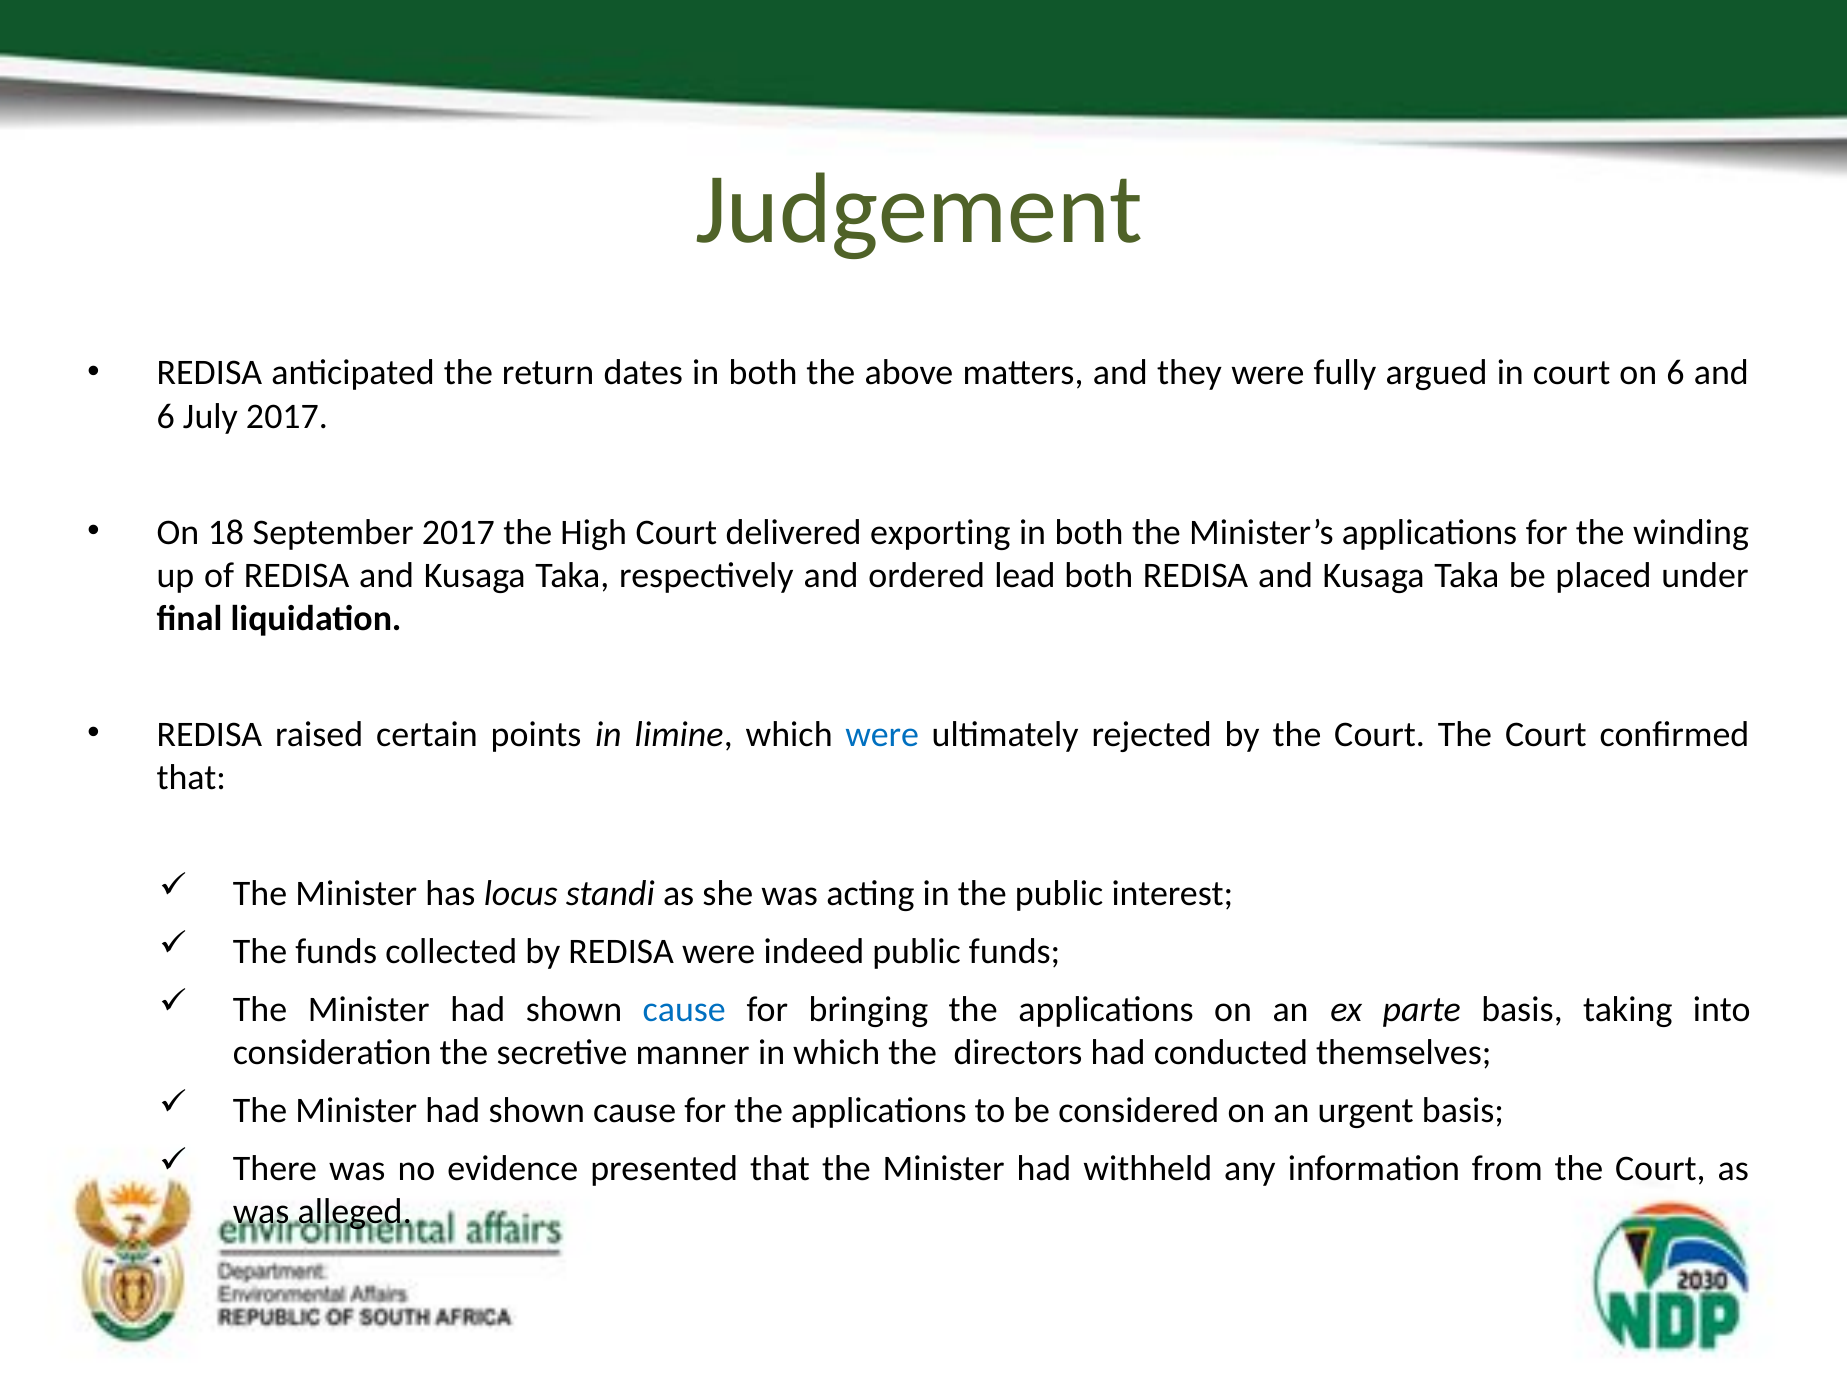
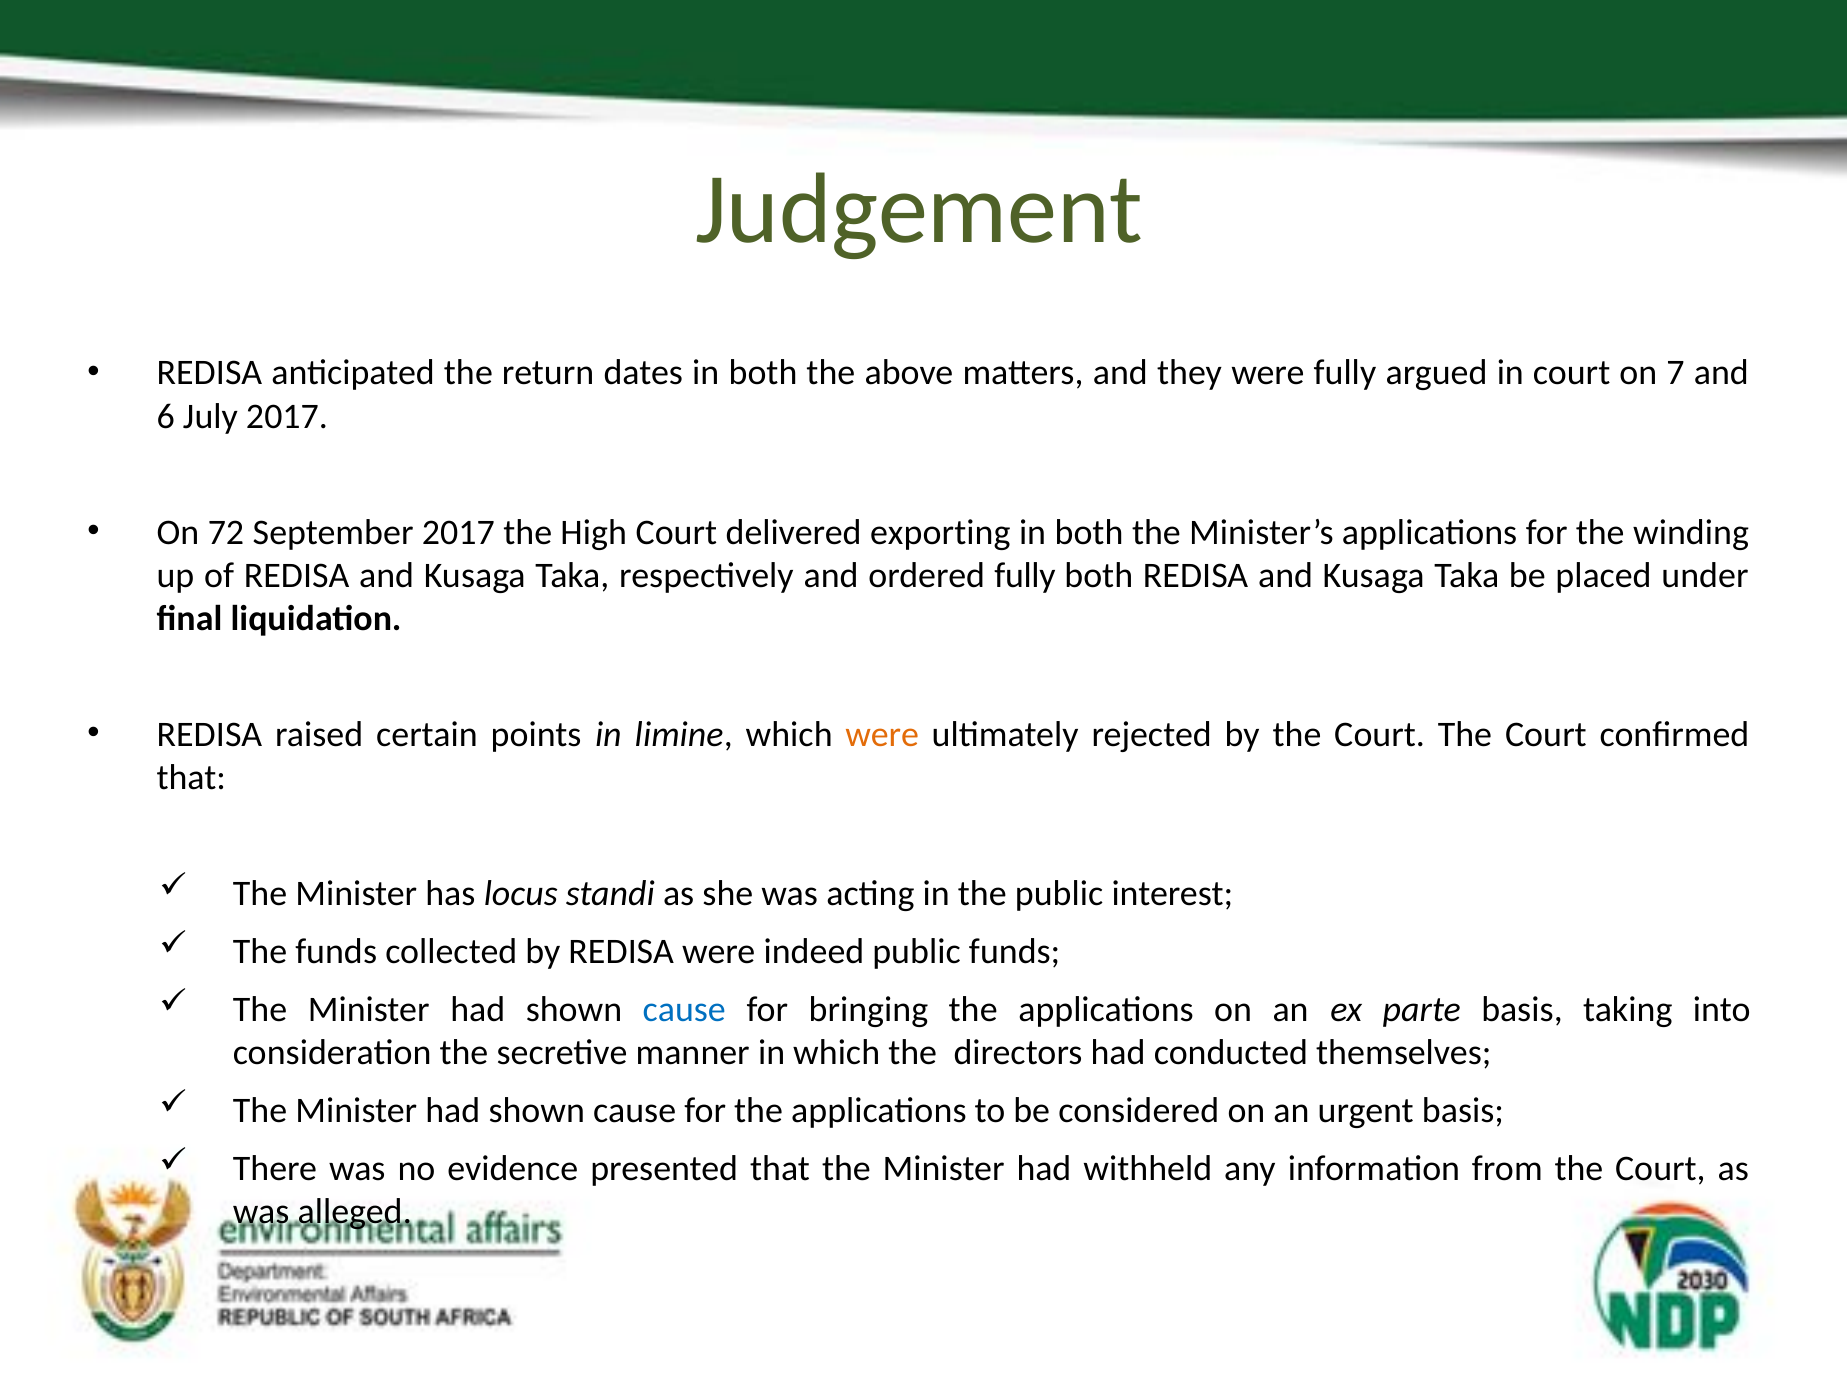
on 6: 6 -> 7 (1676, 373)
18: 18 -> 72 (226, 532)
ordered lead: lead -> fully (1025, 575)
were colour: blue -> orange (882, 735)
